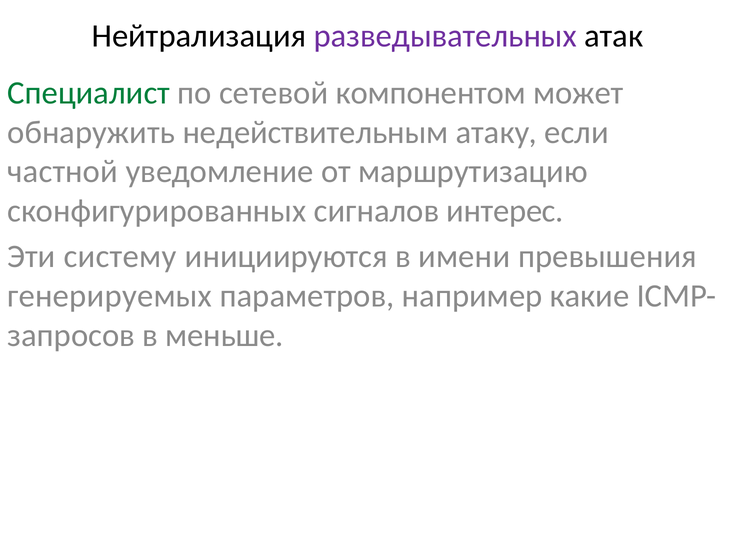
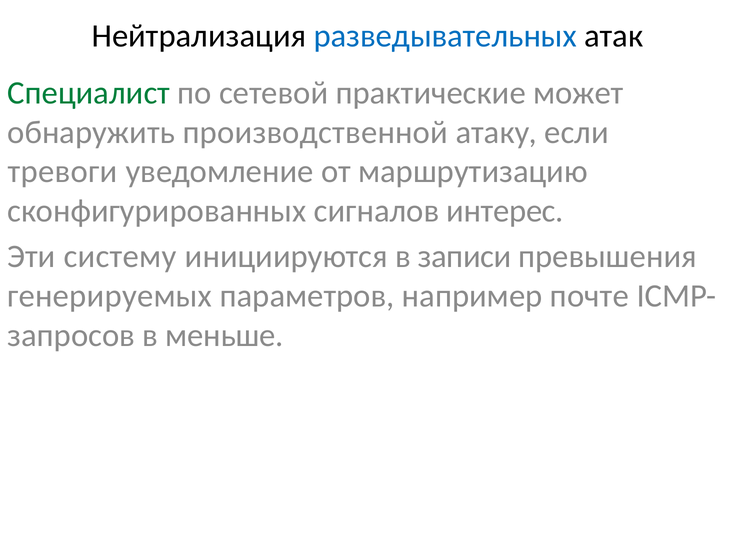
разведывательных colour: purple -> blue (445, 36)
компонентом: компонентом -> практические (431, 93)
недействительным: недействительным -> производственной (315, 132)
частной: частной -> тревоги (63, 172)
имени: имени -> записи (465, 257)
какие: какие -> почте (589, 296)
